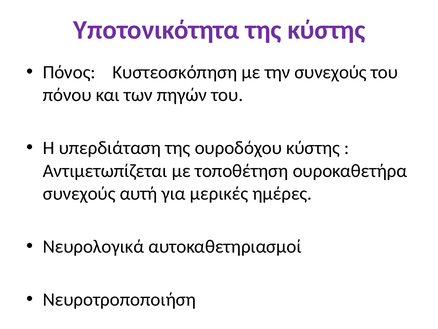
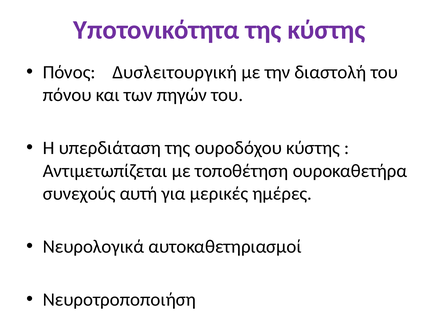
Κυστεοσκόπηση: Κυστεοσκόπηση -> Δυσλειτουργική (175, 72)
την συνεχούς: συνεχούς -> διαστολή (330, 72)
